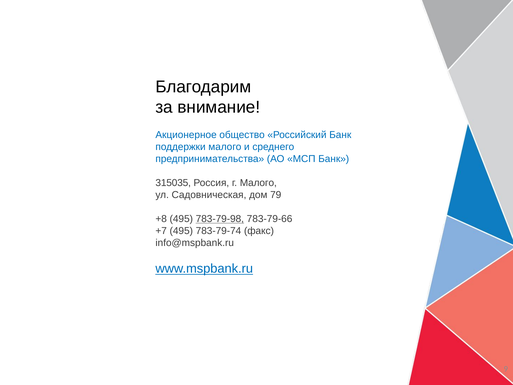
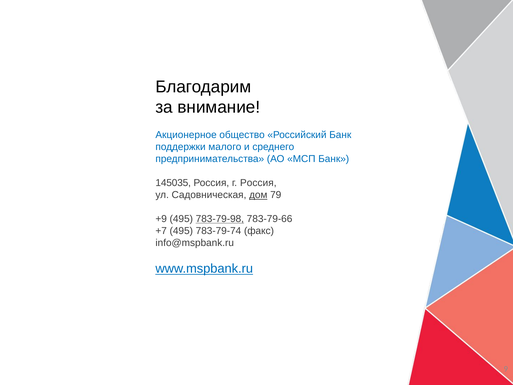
315035: 315035 -> 145035 (173, 183)
г Малого: Малого -> Россия (258, 183)
дом underline: none -> present (258, 195)
+8: +8 -> +9 (161, 219)
